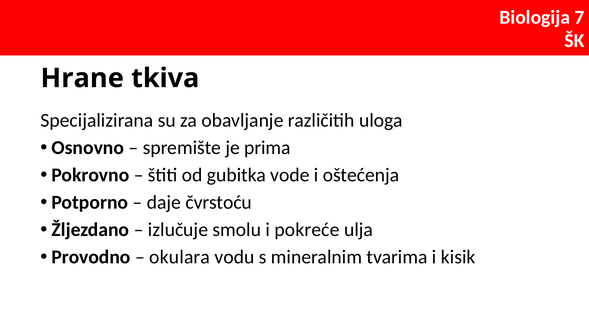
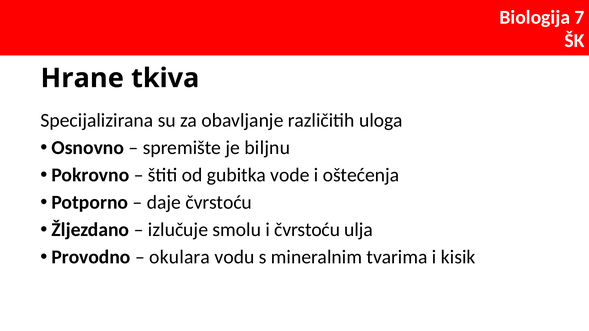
prima: prima -> biljnu (267, 148)
i pokreće: pokreće -> čvrstoću (307, 230)
